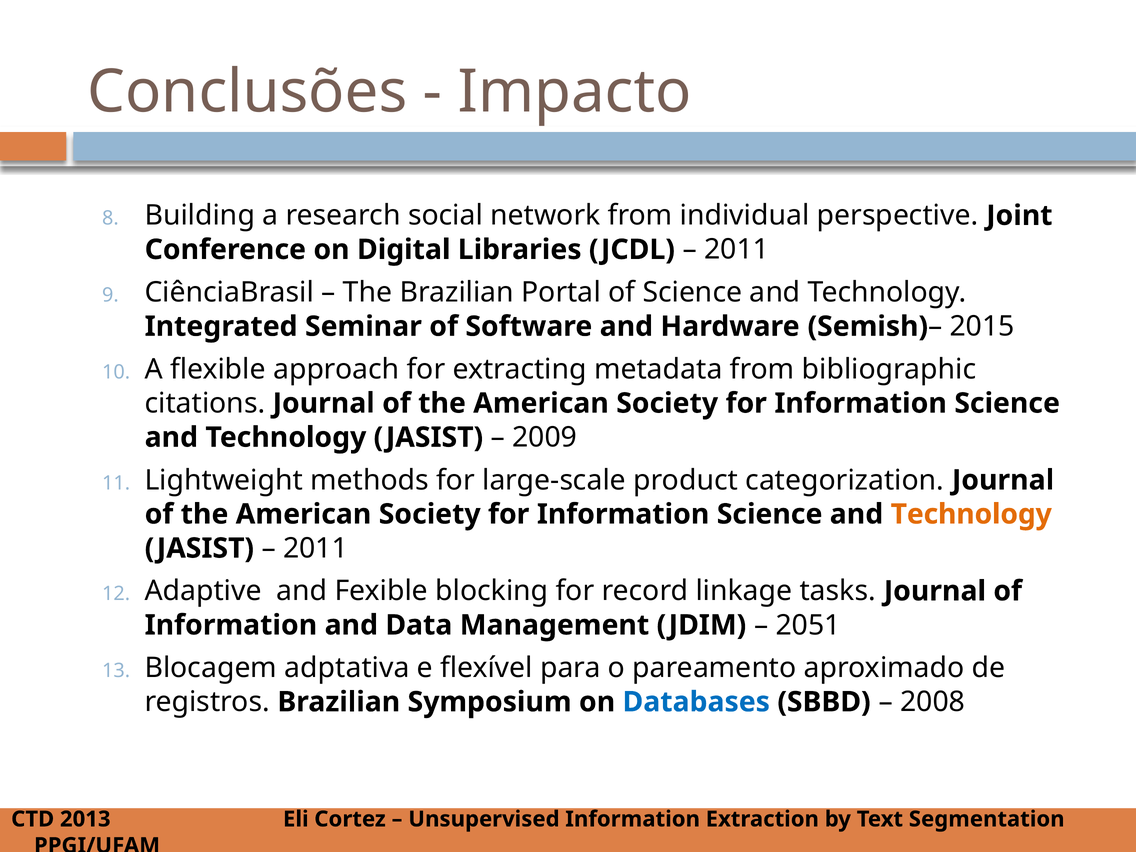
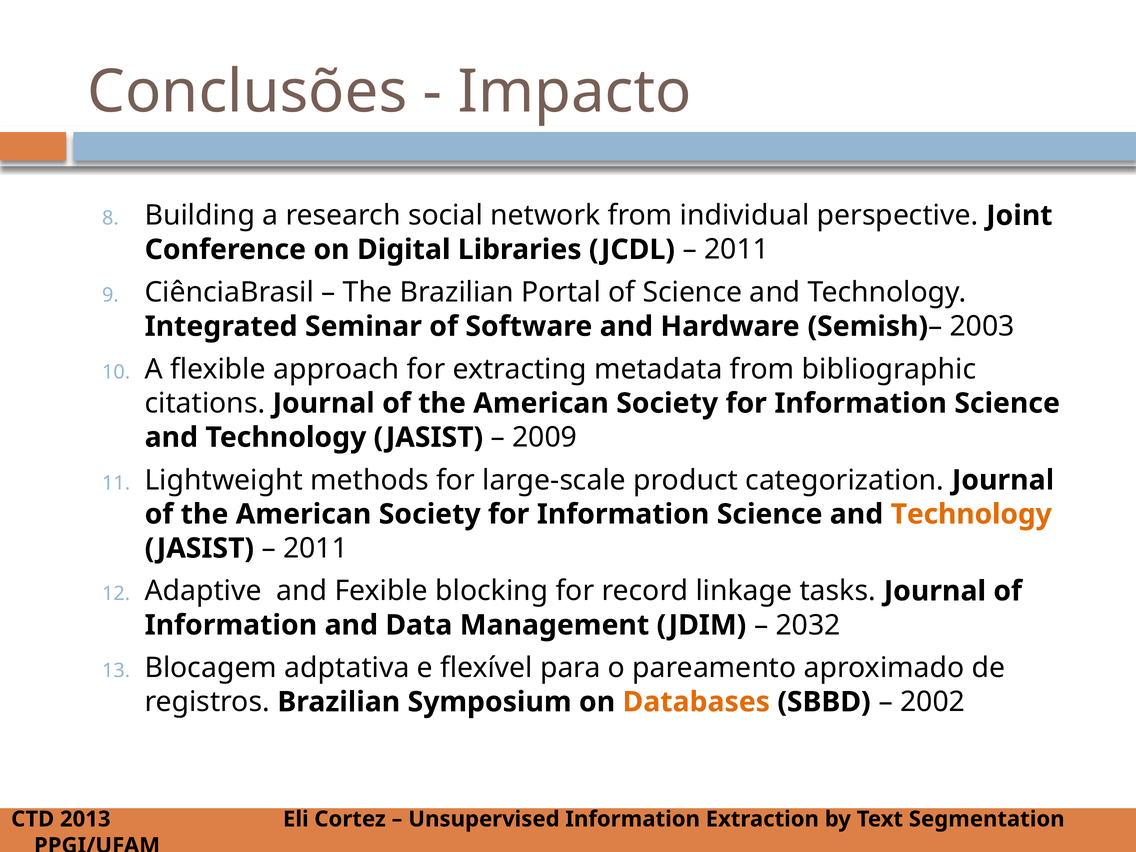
2015: 2015 -> 2003 (982, 326)
2051: 2051 -> 2032 (808, 625)
Databases colour: blue -> orange (696, 702)
2008: 2008 -> 2002 (933, 702)
